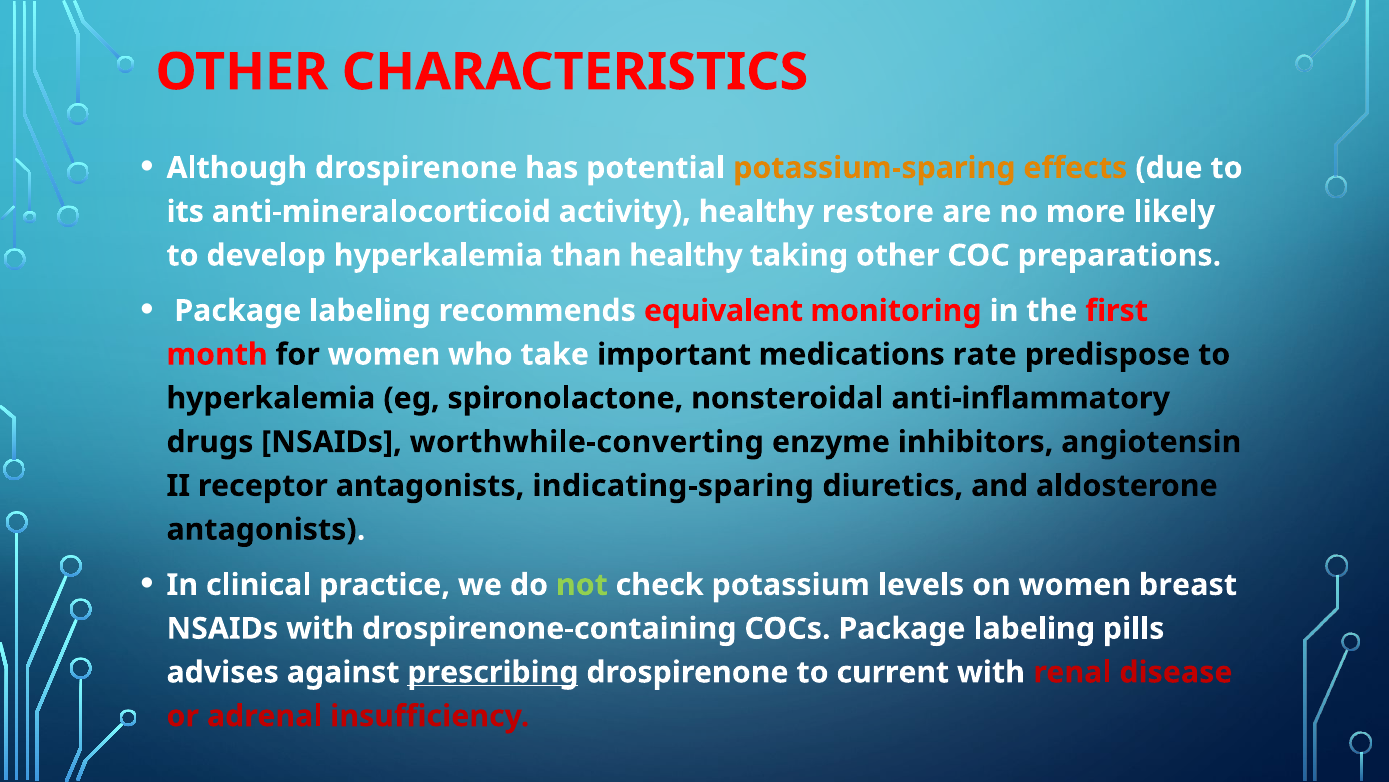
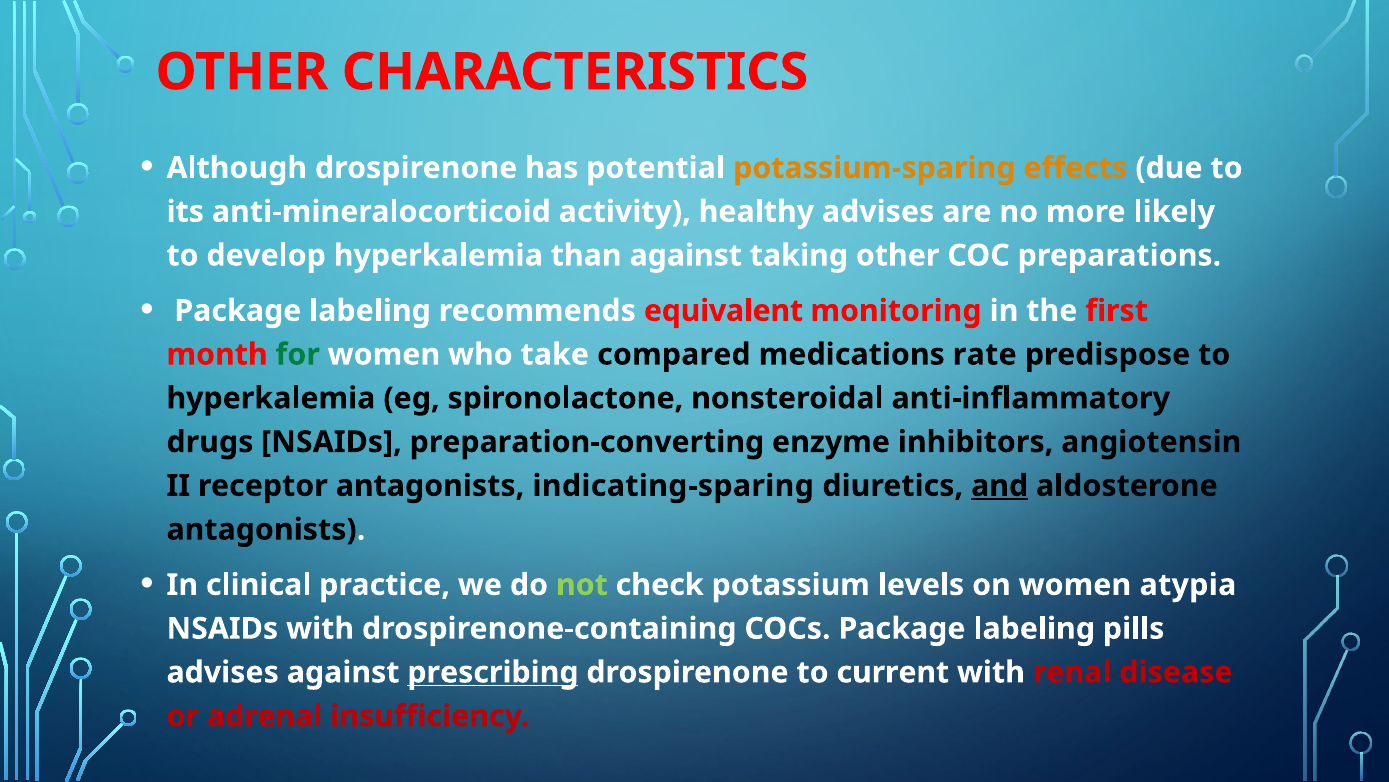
healthy restore: restore -> advises (878, 212)
than healthy: healthy -> against (686, 255)
for colour: black -> green (298, 354)
important: important -> compared (674, 354)
worthwhile-converting: worthwhile-converting -> preparation-converting (587, 442)
and underline: none -> present (1000, 485)
breast: breast -> atypia (1188, 584)
